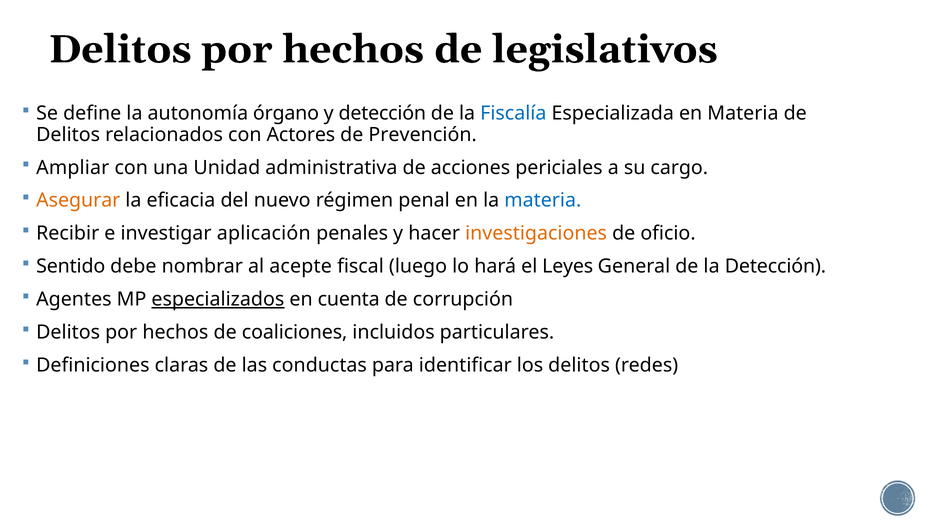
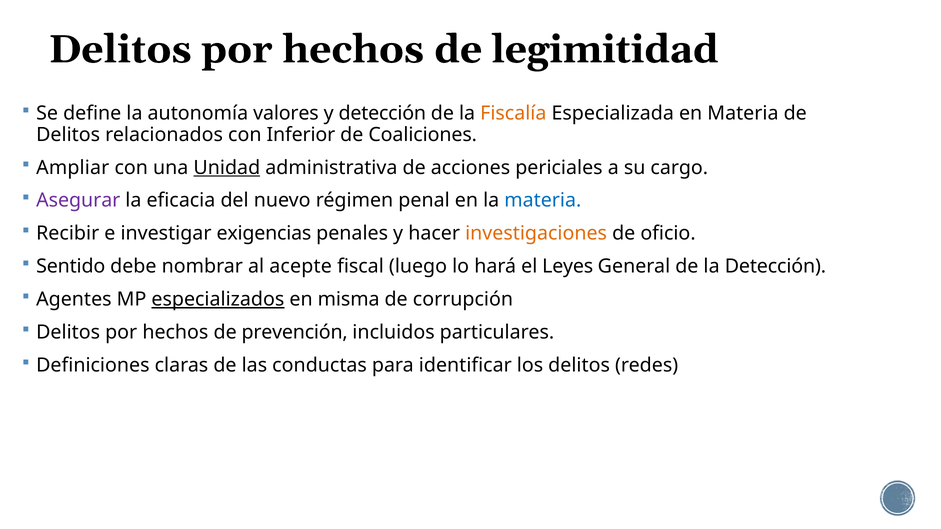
legislativos: legislativos -> legimitidad (605, 49)
órgano: órgano -> valores (286, 114)
Fiscalía colour: blue -> orange (513, 114)
Actores: Actores -> Inferior (301, 135)
Prevención: Prevención -> Coaliciones (423, 135)
Unidad underline: none -> present (227, 168)
Asegurar colour: orange -> purple (78, 201)
aplicación: aplicación -> exigencias (264, 234)
cuenta: cuenta -> misma (349, 299)
coaliciones: coaliciones -> prevención (295, 332)
